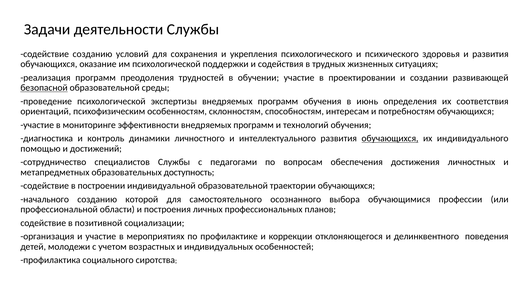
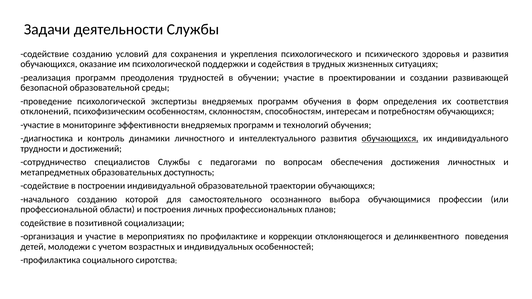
безопасной underline: present -> none (44, 88)
июнь: июнь -> форм (367, 101)
ориентаций: ориентаций -> отклонений (46, 112)
помощью: помощью -> трудности (41, 149)
